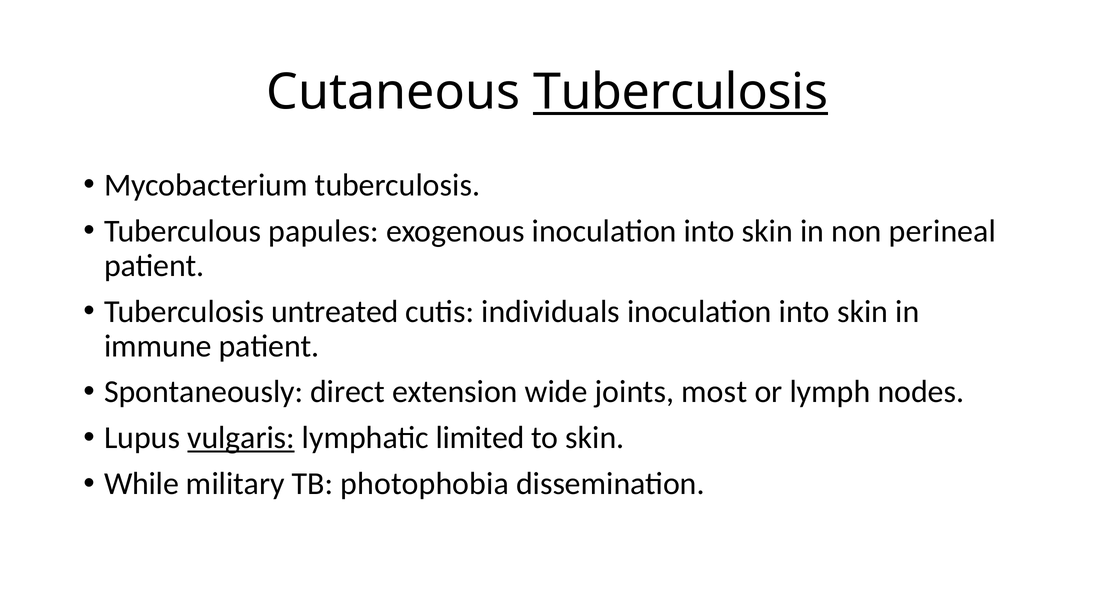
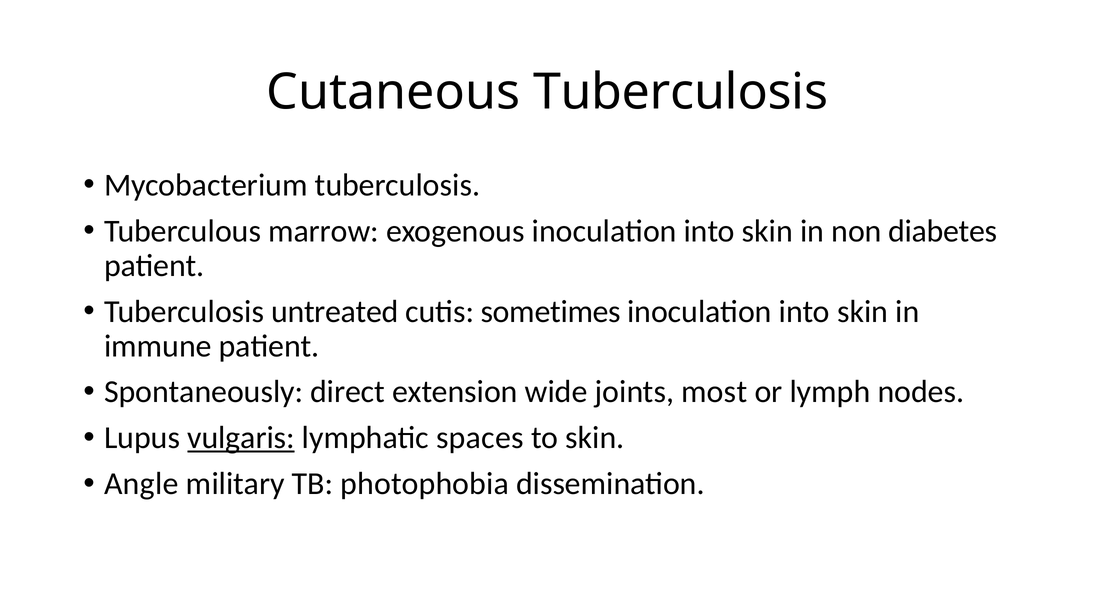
Tuberculosis underline: present -> none (681, 92)
papules: papules -> marrow (324, 231)
perineal: perineal -> diabetes (943, 231)
individuals: individuals -> sometimes (551, 311)
limited: limited -> spaces (480, 438)
While: While -> Angle (141, 484)
